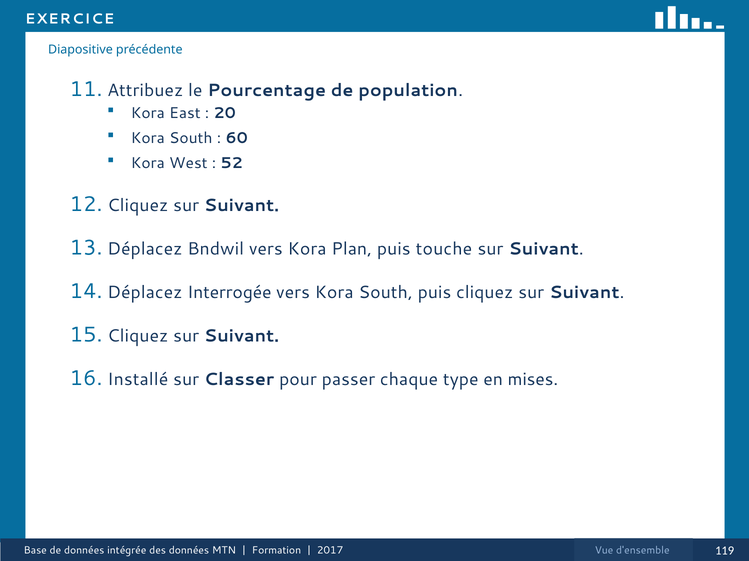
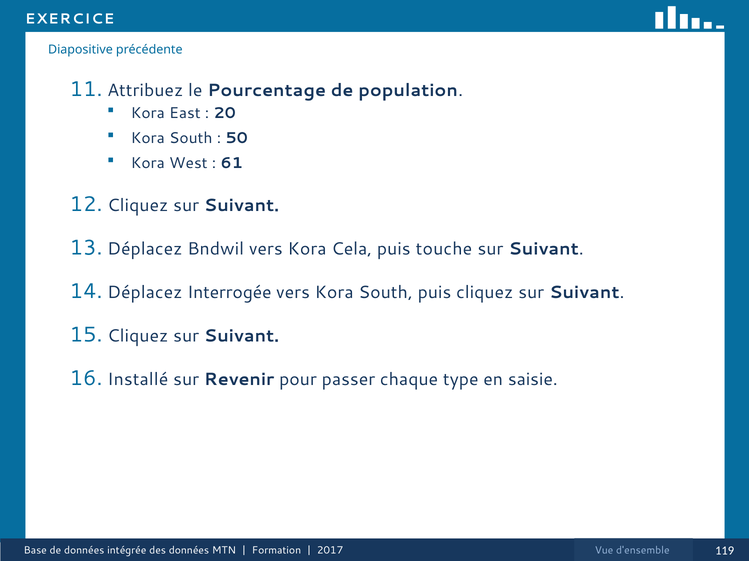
60: 60 -> 50 (237, 138)
52: 52 -> 61 (232, 163)
Plan: Plan -> Cela (352, 249)
Classer: Classer -> Revenir (239, 380)
mises: mises -> saisie (533, 380)
